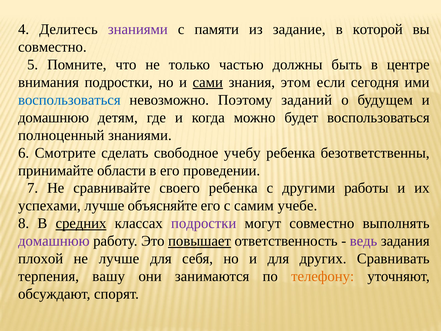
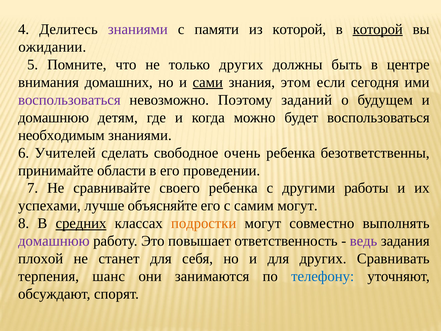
из задание: задание -> которой (299, 29)
которой underline: none -> present (378, 29)
совместно: совместно -> ожидании (52, 47)
только частью: частью -> других (241, 65)
внимания подростки: подростки -> домашних (119, 82)
воспользоваться colour: blue -> purple (69, 100)
полноценный: полноценный -> необходимым (61, 135)
Смотрите: Смотрите -> Учителей (65, 153)
учебу: учебу -> очень (242, 153)
самим учебе: учебе -> могут (298, 206)
подростки colour: purple -> orange (204, 223)
повышает underline: present -> none (200, 241)
не лучше: лучше -> станет (119, 259)
вашу: вашу -> шанс (109, 276)
телефону colour: orange -> blue (323, 276)
